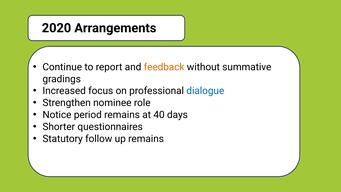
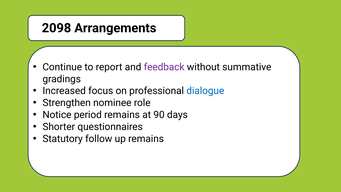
2020: 2020 -> 2098 (56, 28)
feedback colour: orange -> purple (164, 67)
40: 40 -> 90 (159, 115)
